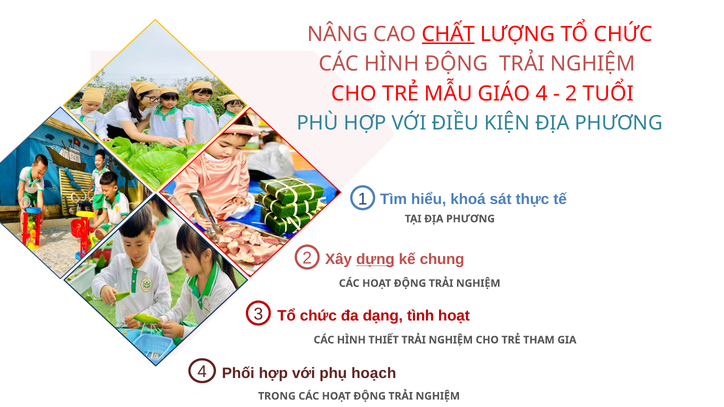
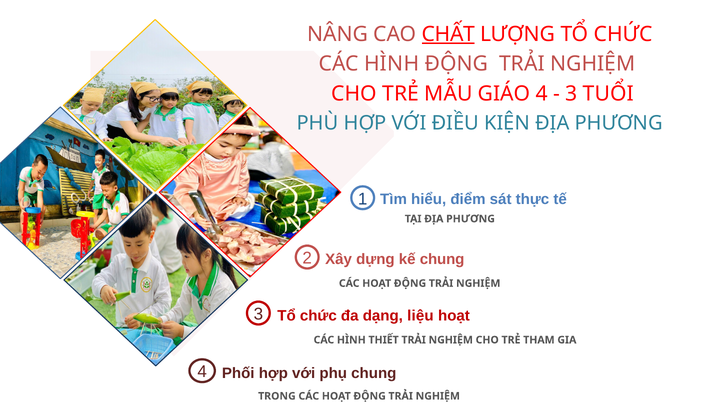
2: 2 -> 3 (571, 94)
khoá: khoá -> điểm (468, 199)
dựng underline: present -> none (375, 259)
tình: tình -> liệu (420, 316)
phụ hoạch: hoạch -> chung (374, 374)
